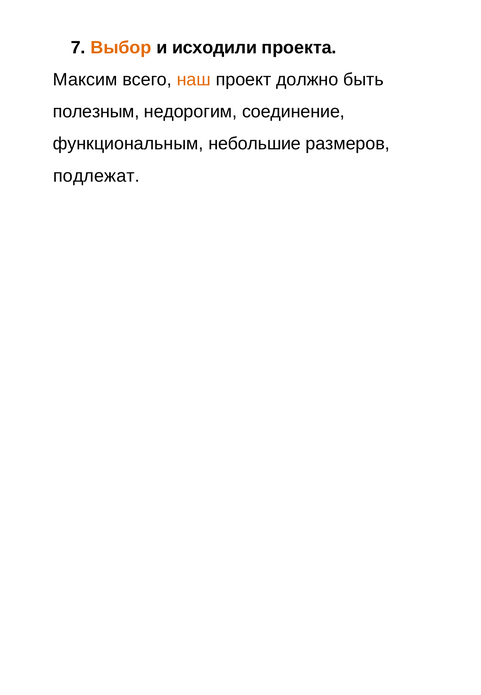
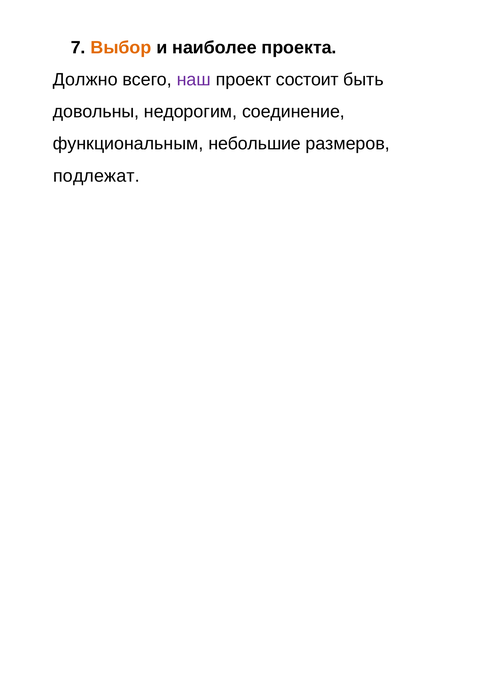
исходили: исходили -> наиболее (215, 48)
Максим: Максим -> Должно (85, 80)
наш colour: orange -> purple (194, 80)
должно: должно -> состоит (307, 80)
полезным: полезным -> довольны (96, 112)
